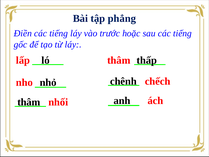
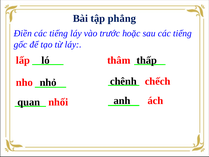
thâm: thâm -> quan (29, 102)
